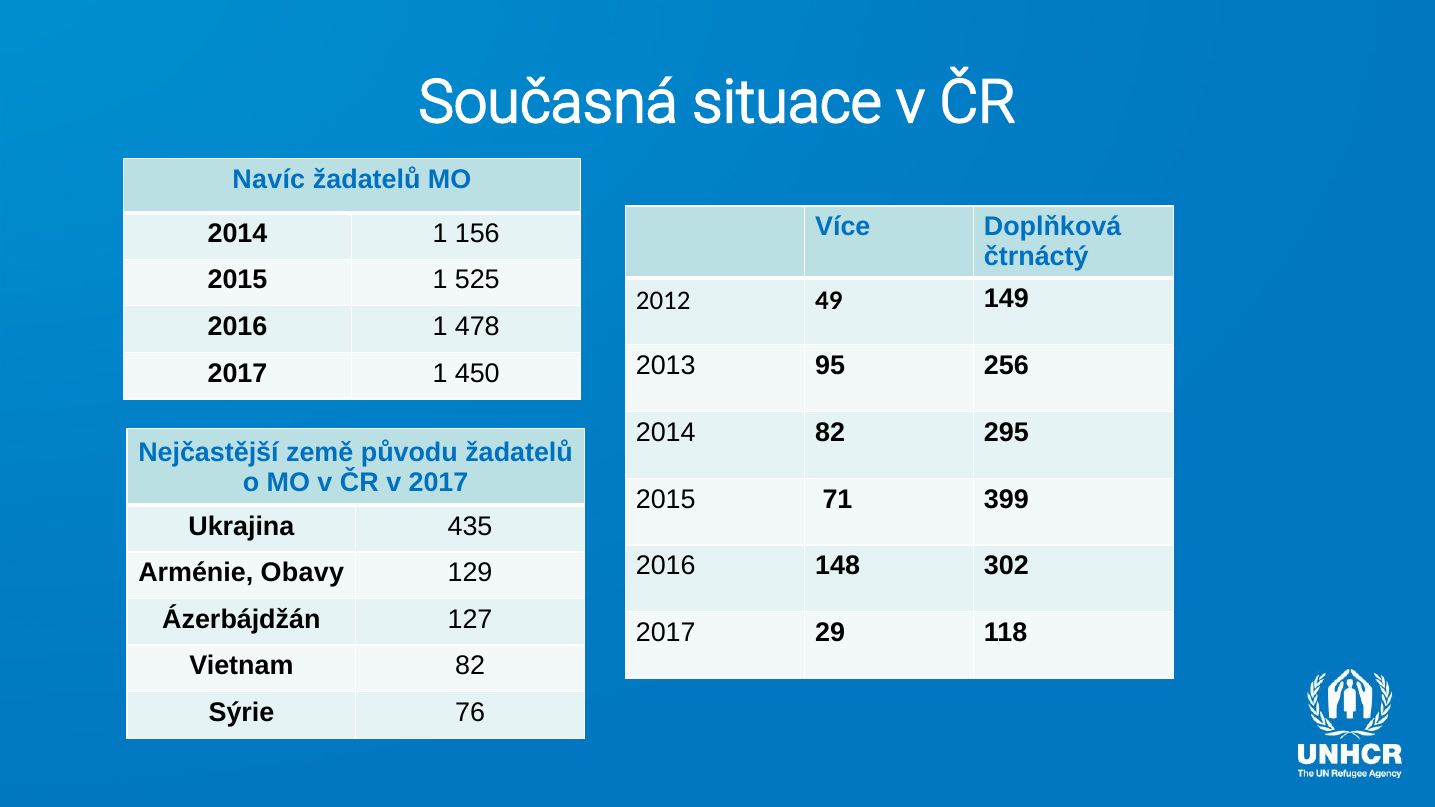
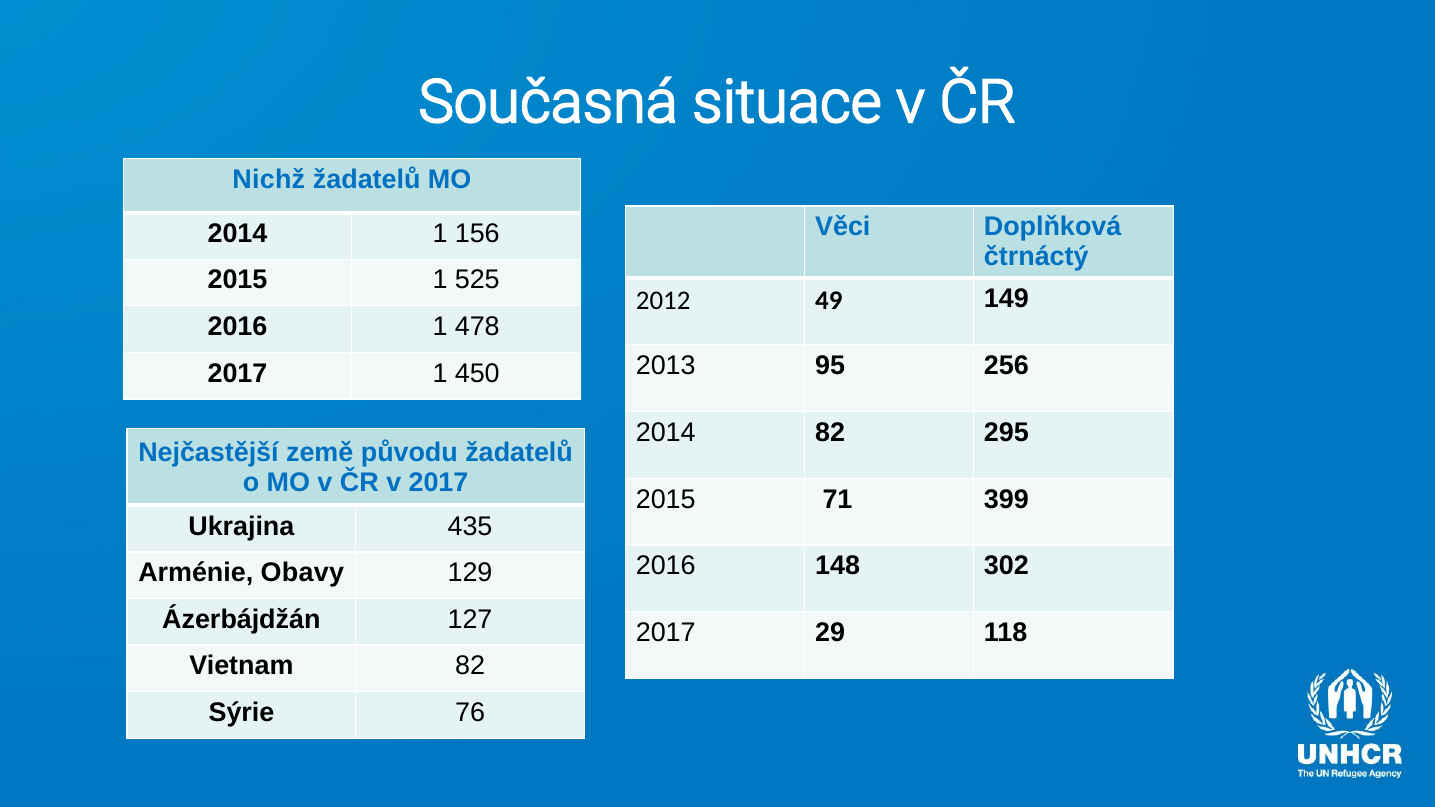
Navíc: Navíc -> Nichž (269, 180)
Více: Více -> Věci (843, 227)
